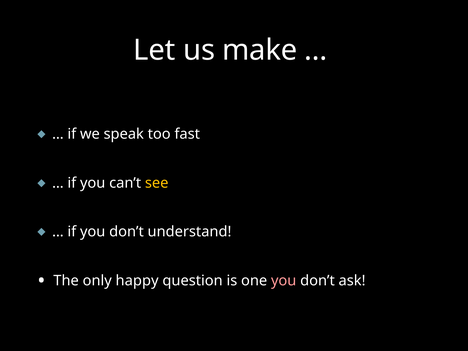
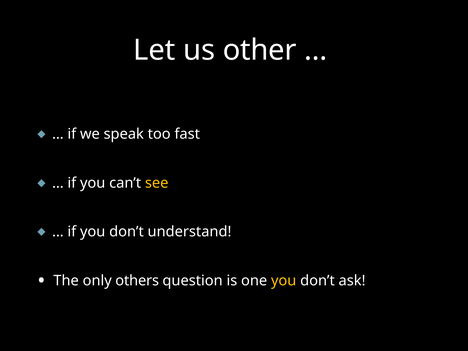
make: make -> other (260, 50)
happy: happy -> others (137, 281)
you colour: pink -> yellow (284, 281)
